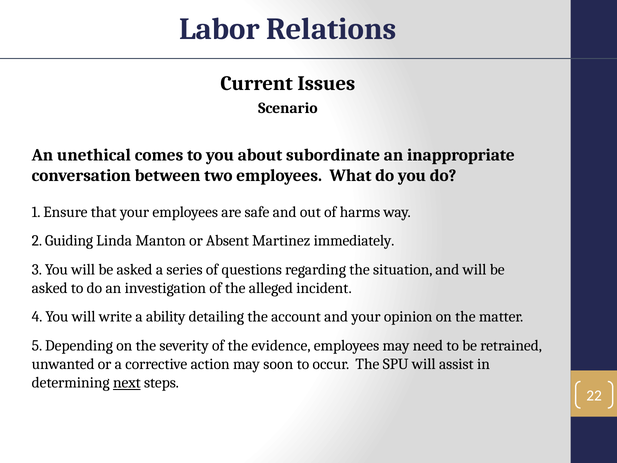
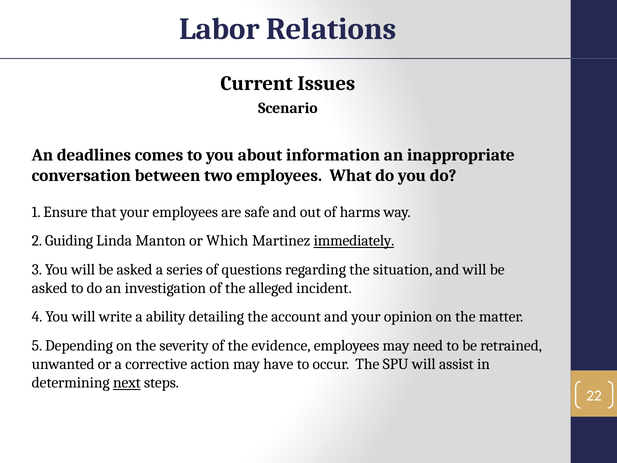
unethical: unethical -> deadlines (94, 155)
subordinate: subordinate -> information (333, 155)
Absent: Absent -> Which (227, 241)
immediately underline: none -> present (354, 241)
soon: soon -> have (278, 364)
